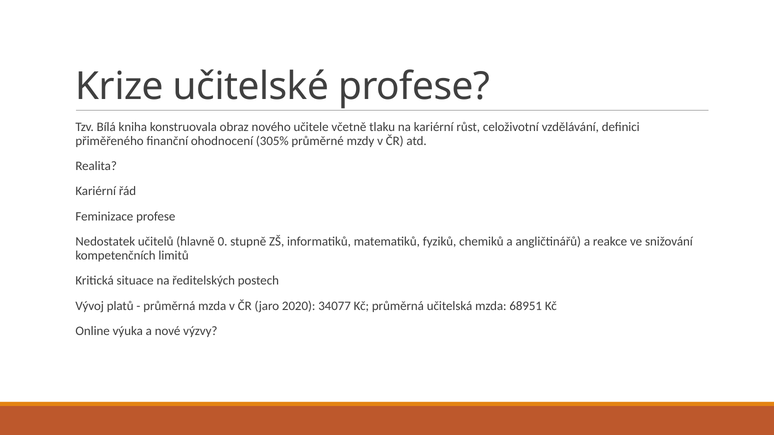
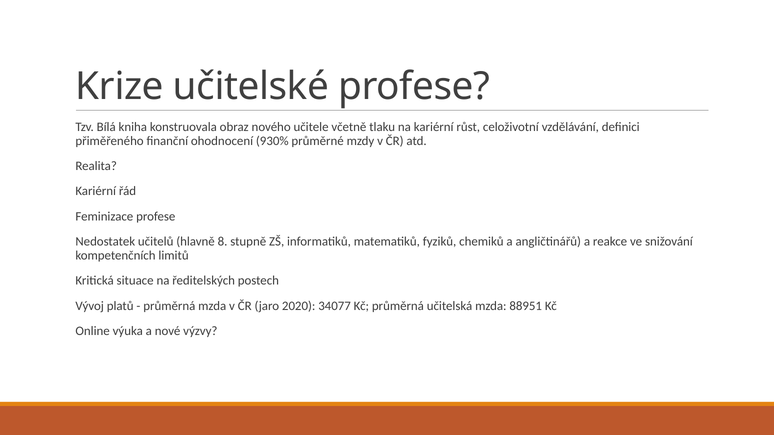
305%: 305% -> 930% (272, 141)
0: 0 -> 8 (223, 242)
68951: 68951 -> 88951 (526, 306)
